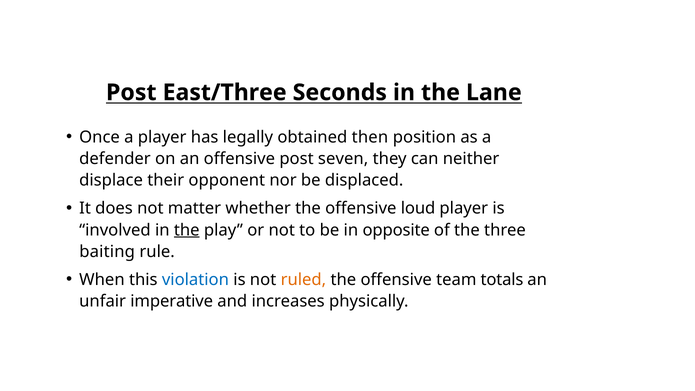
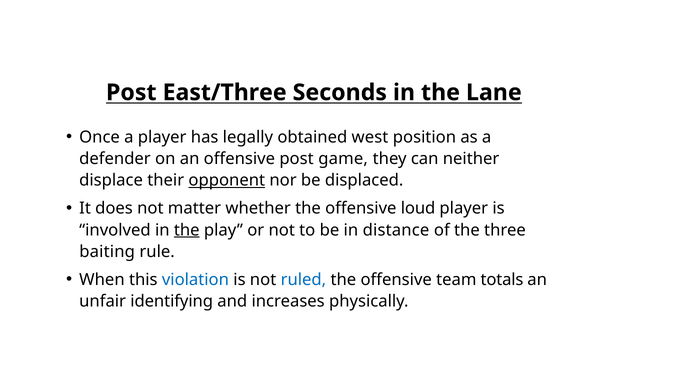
then: then -> west (370, 137)
seven: seven -> game (343, 159)
opponent underline: none -> present (227, 180)
opposite: opposite -> distance (396, 230)
ruled colour: orange -> blue (303, 280)
imperative: imperative -> identifying (172, 301)
